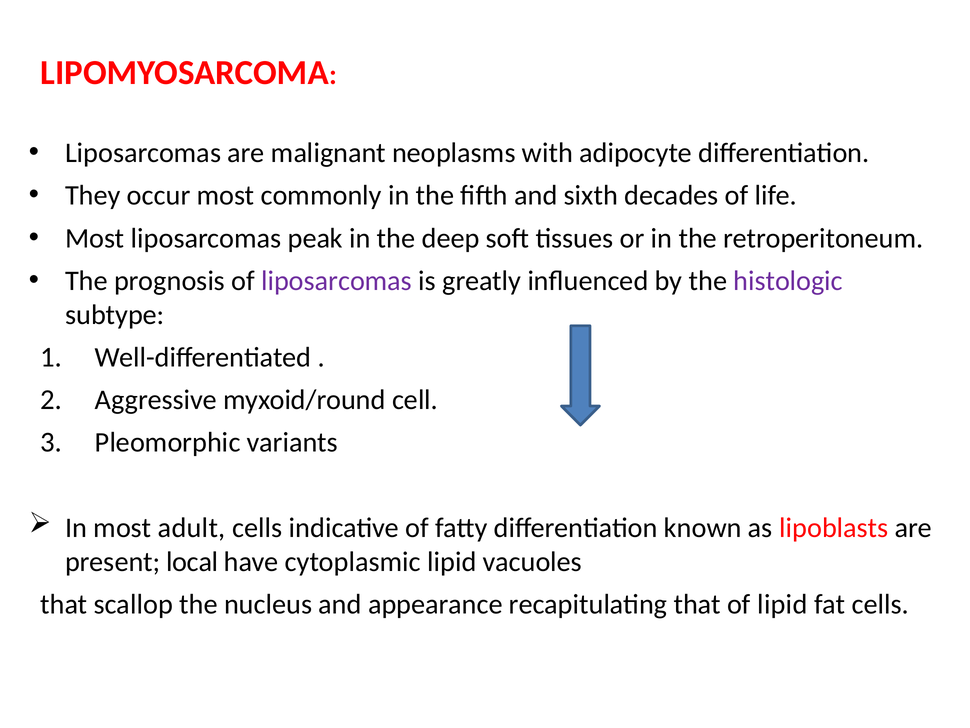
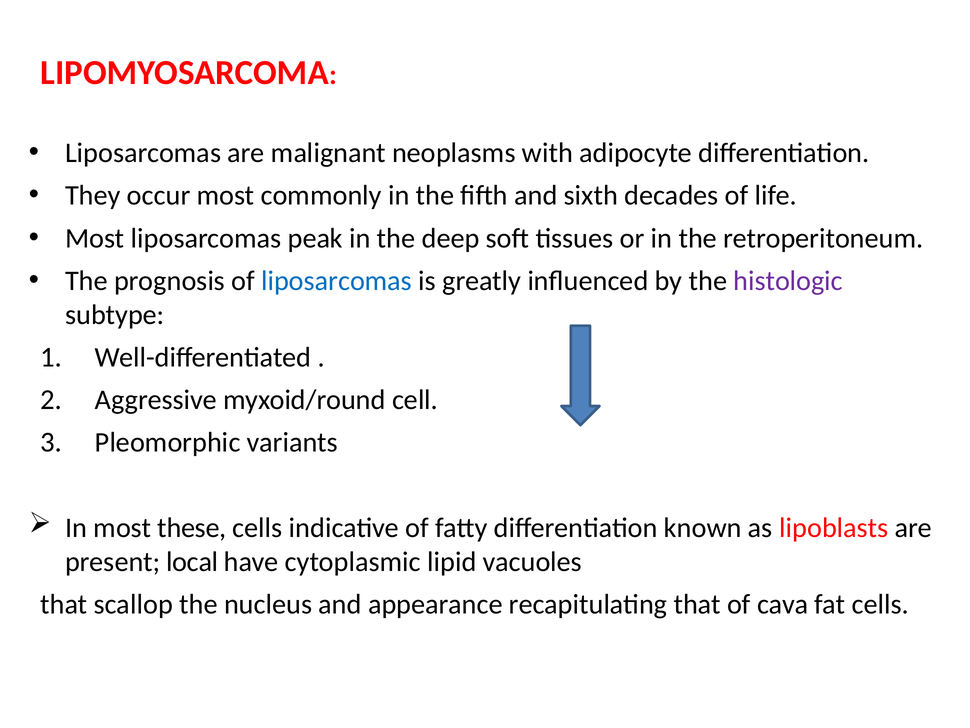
liposarcomas colour: purple -> blue (337, 281)
adult: adult -> these (192, 527)
of lipid: lipid -> cava (783, 604)
